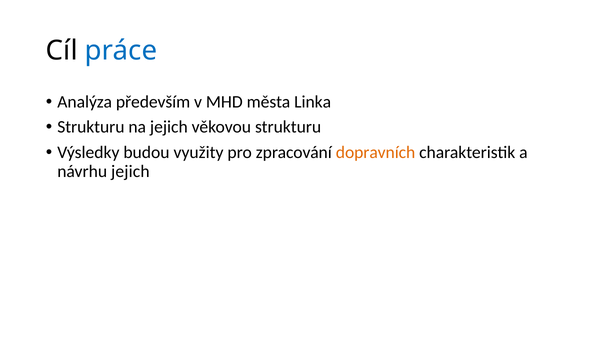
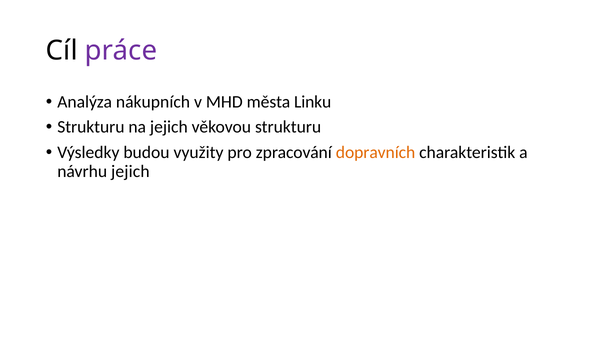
práce colour: blue -> purple (121, 51)
především: především -> nákupních (153, 102)
Linka: Linka -> Linku (313, 102)
